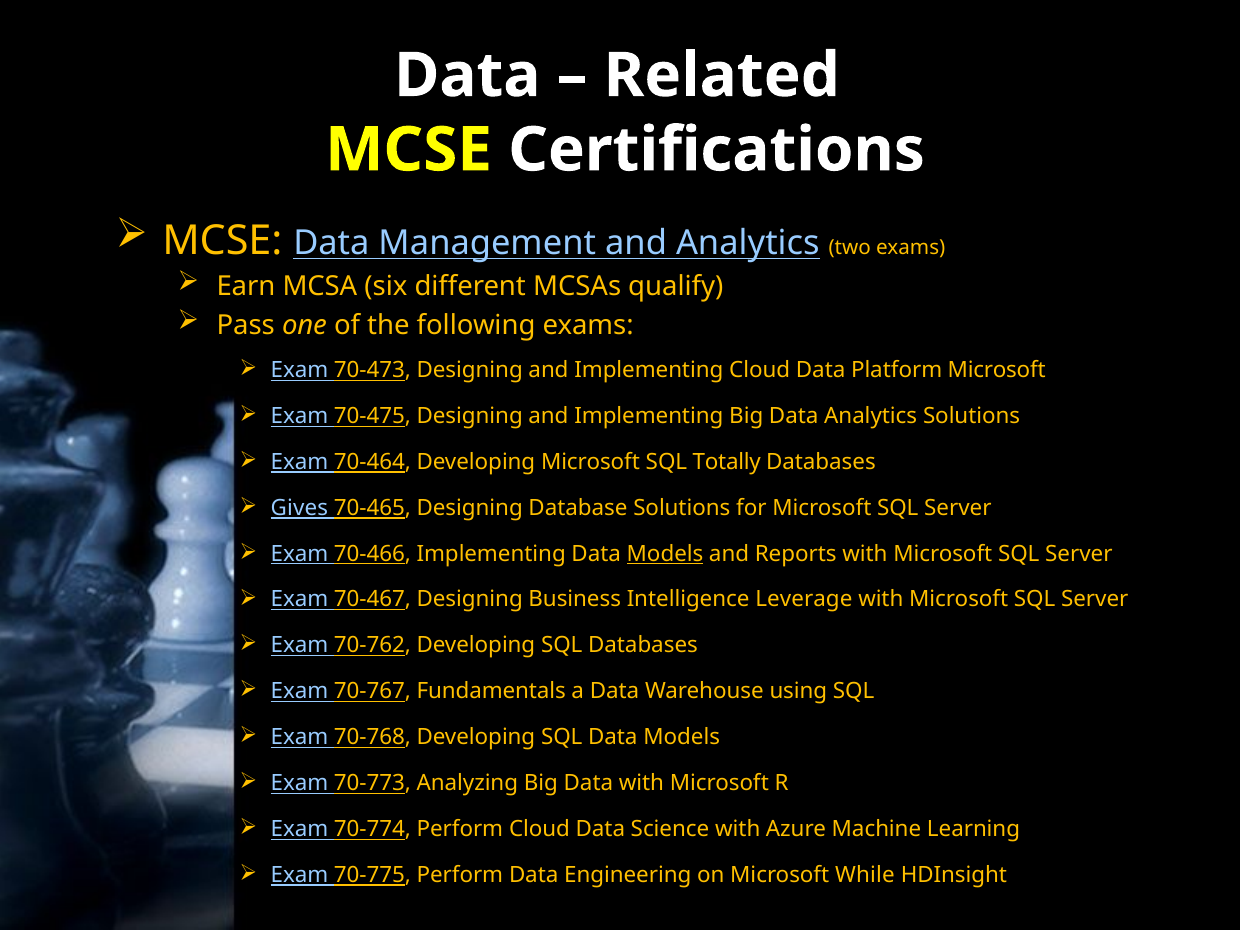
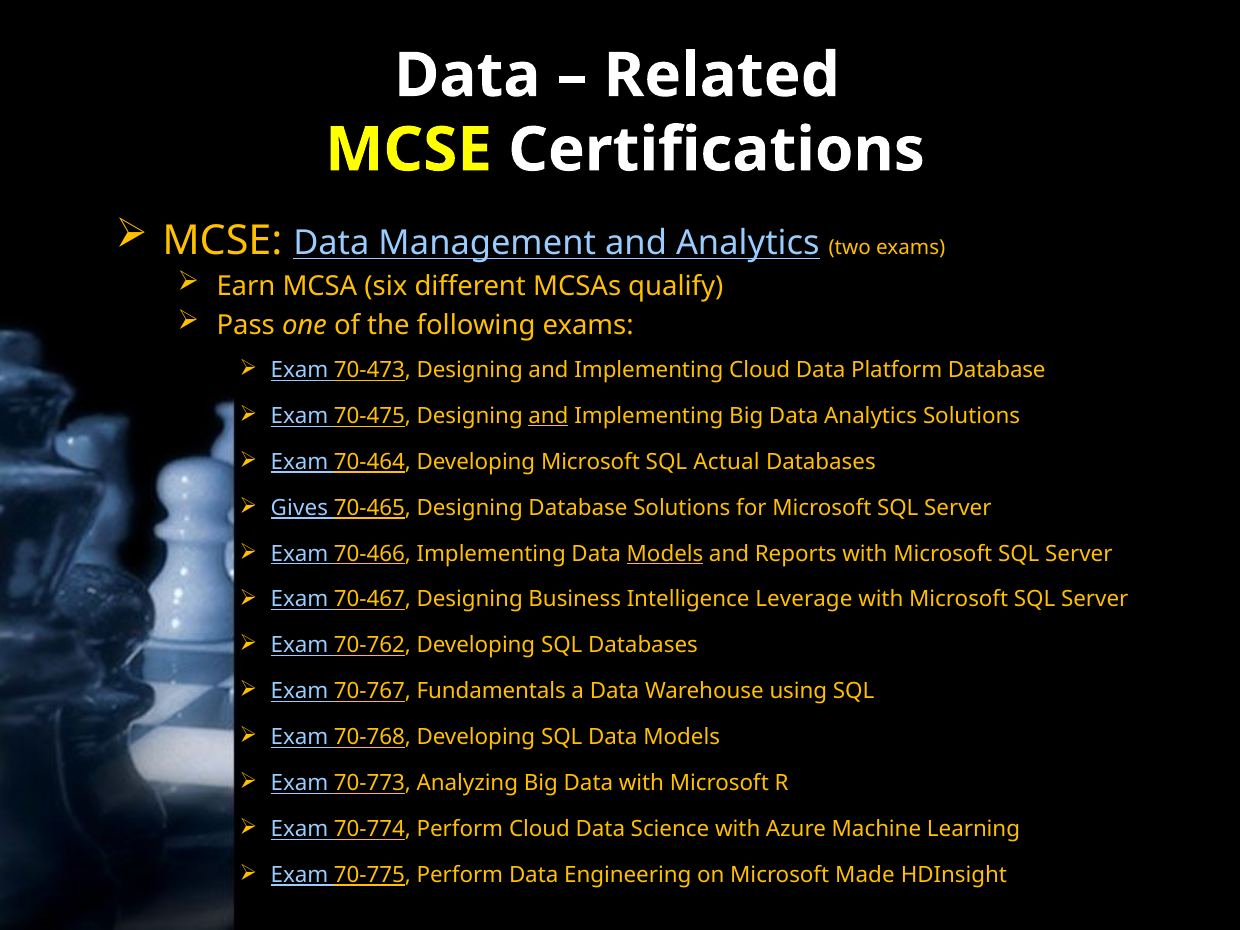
Platform Microsoft: Microsoft -> Database (997, 370)
and underline: none -> present (548, 416)
Totally: Totally -> Actual (727, 462)
While: While -> Made (865, 875)
